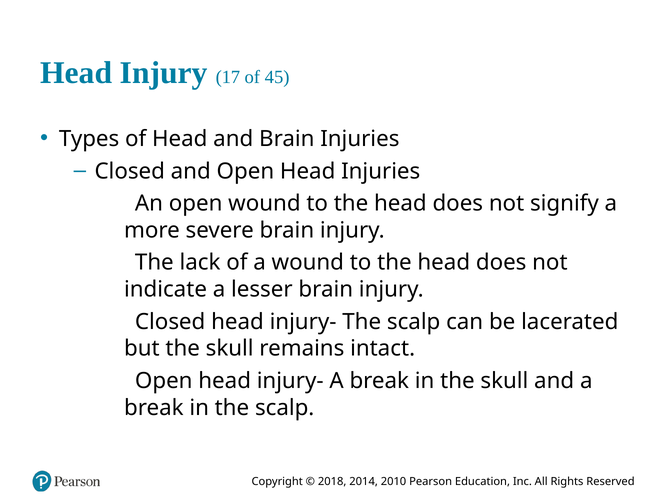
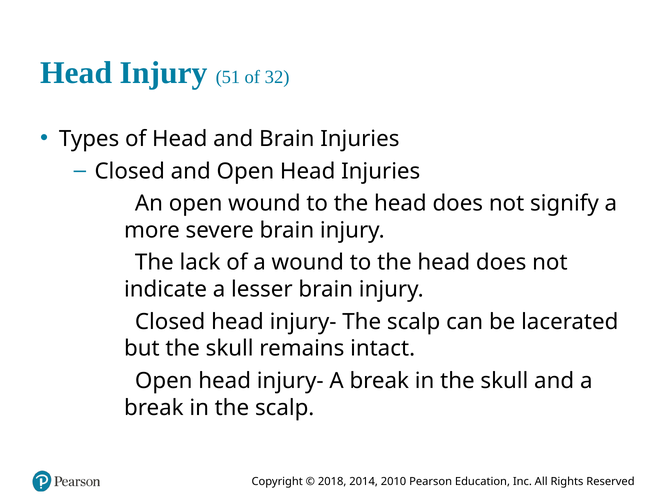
17: 17 -> 51 (228, 77)
45: 45 -> 32 (277, 77)
